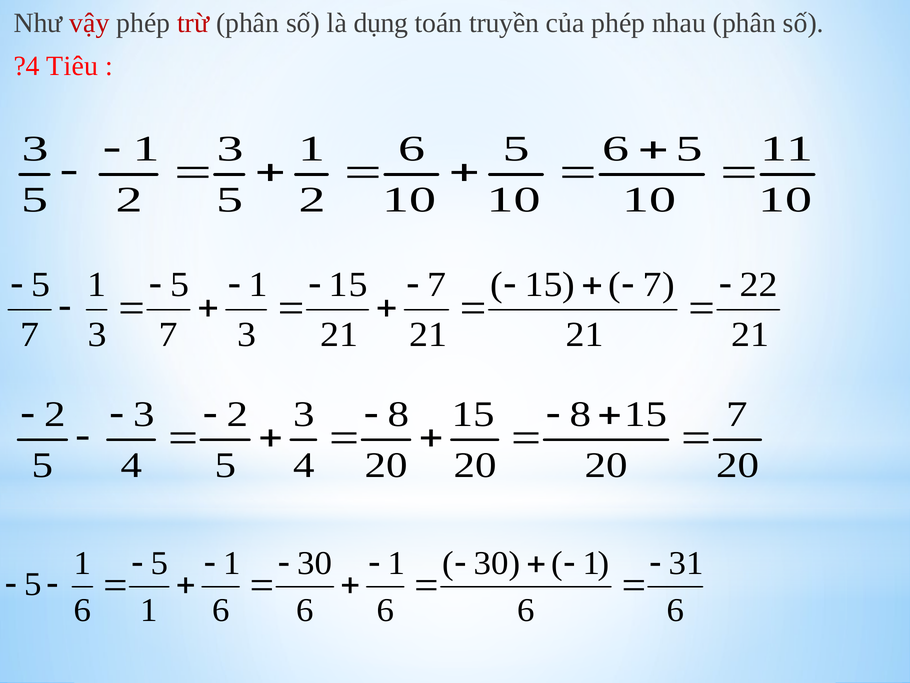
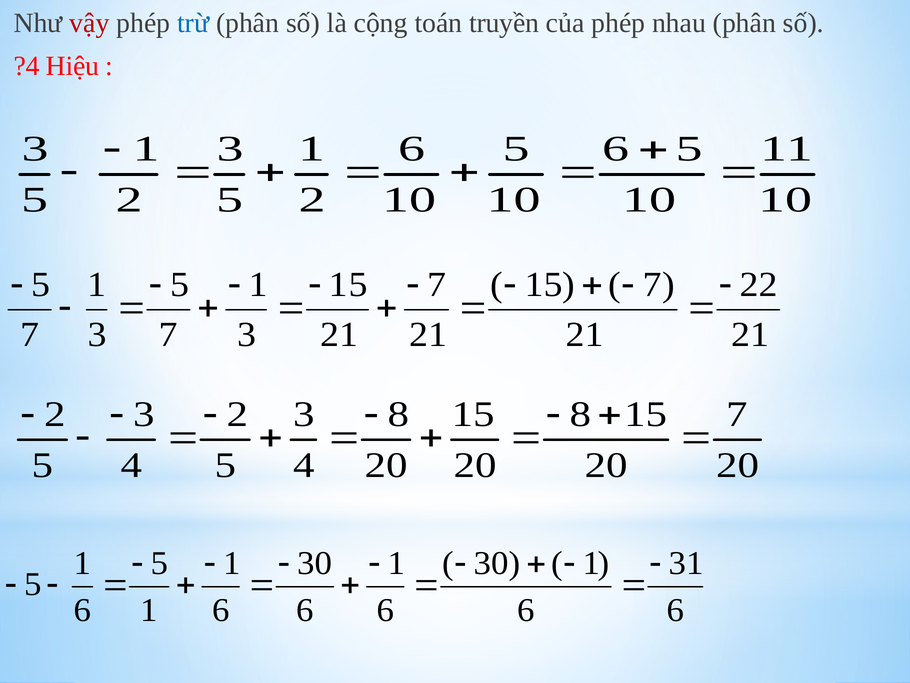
trừ colour: red -> blue (193, 23)
dụng: dụng -> cộng (381, 23)
Tiêu: Tiêu -> Hiệu (73, 66)
